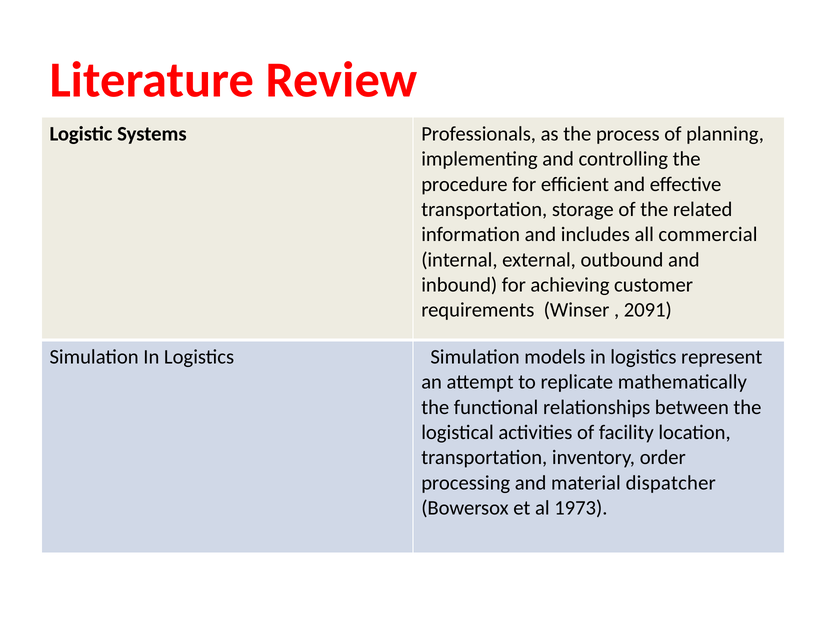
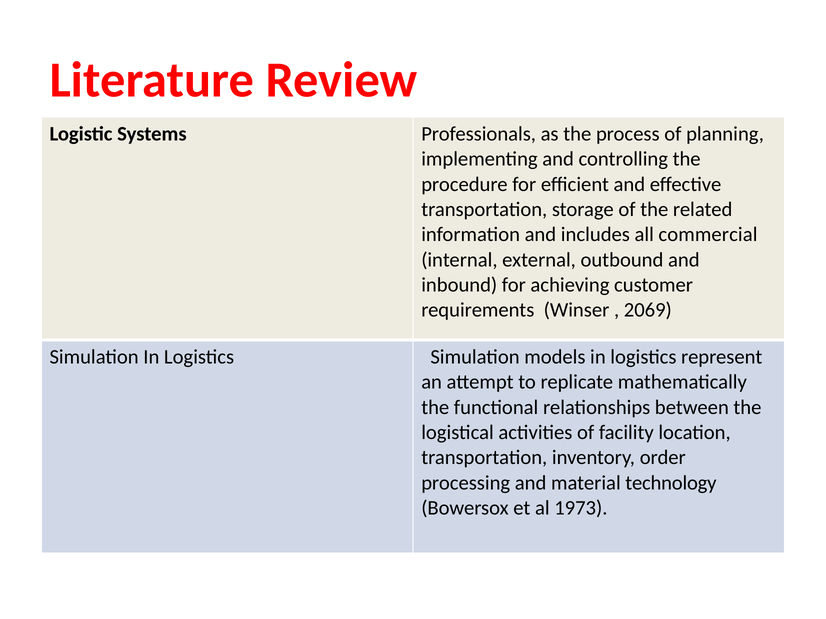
2091: 2091 -> 2069 (648, 310)
dispatcher: dispatcher -> technology (671, 483)
